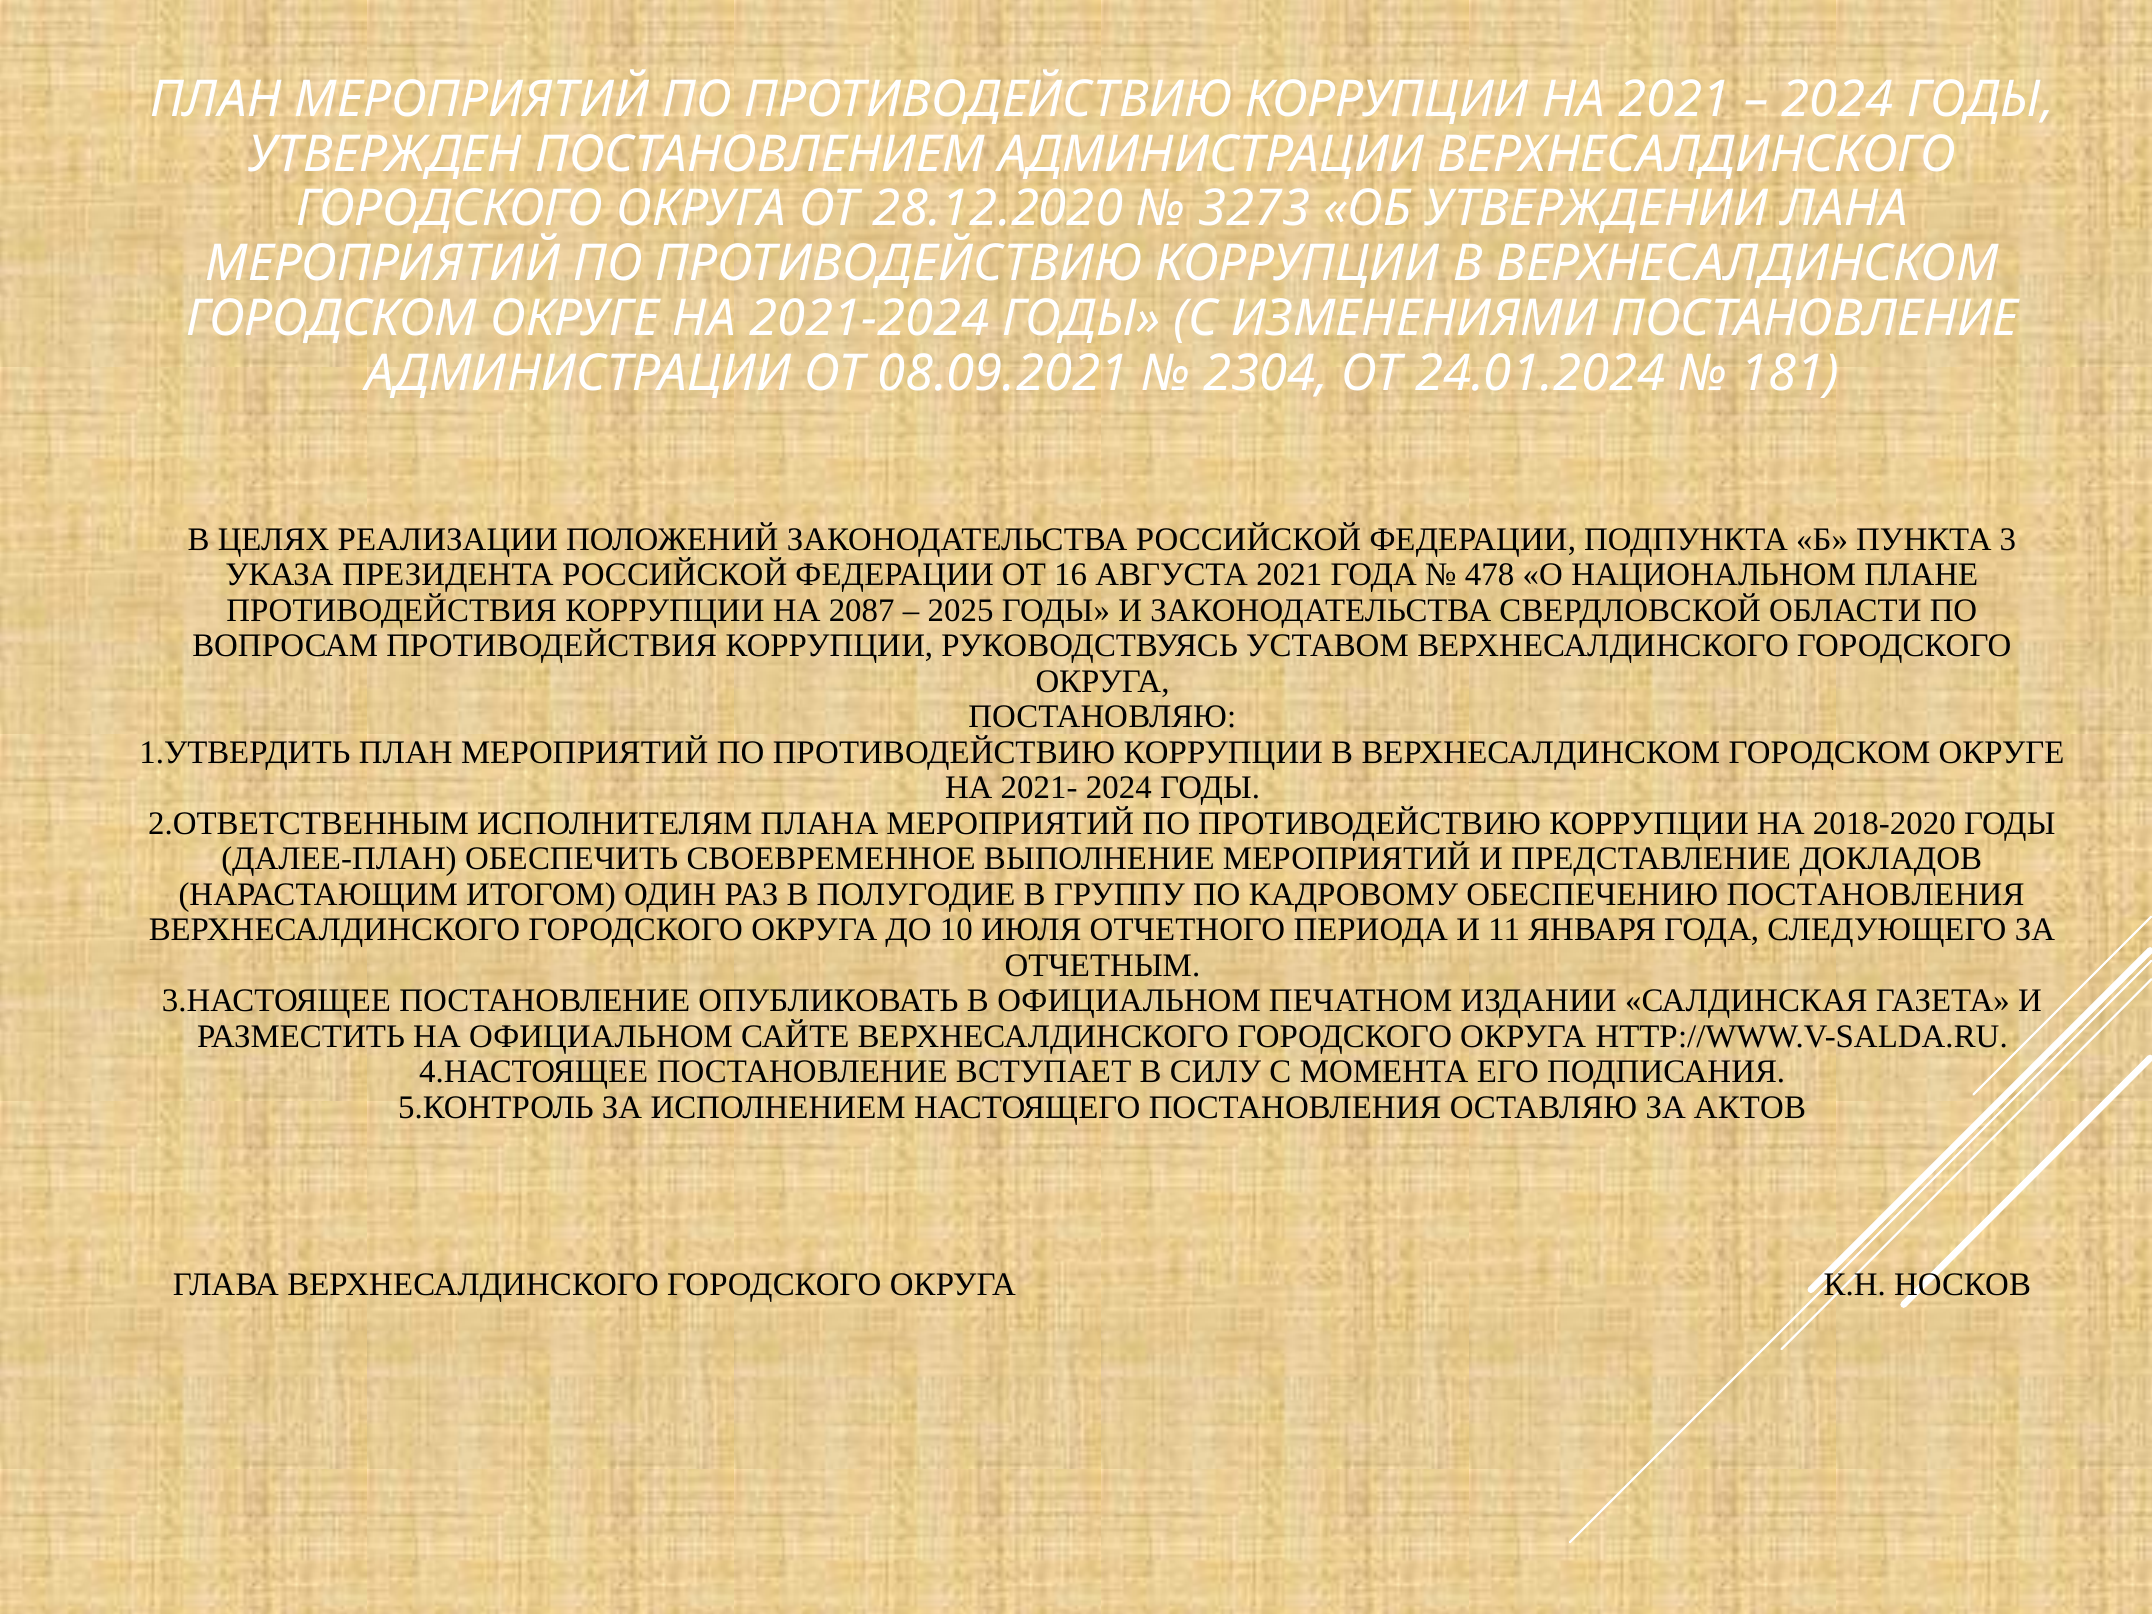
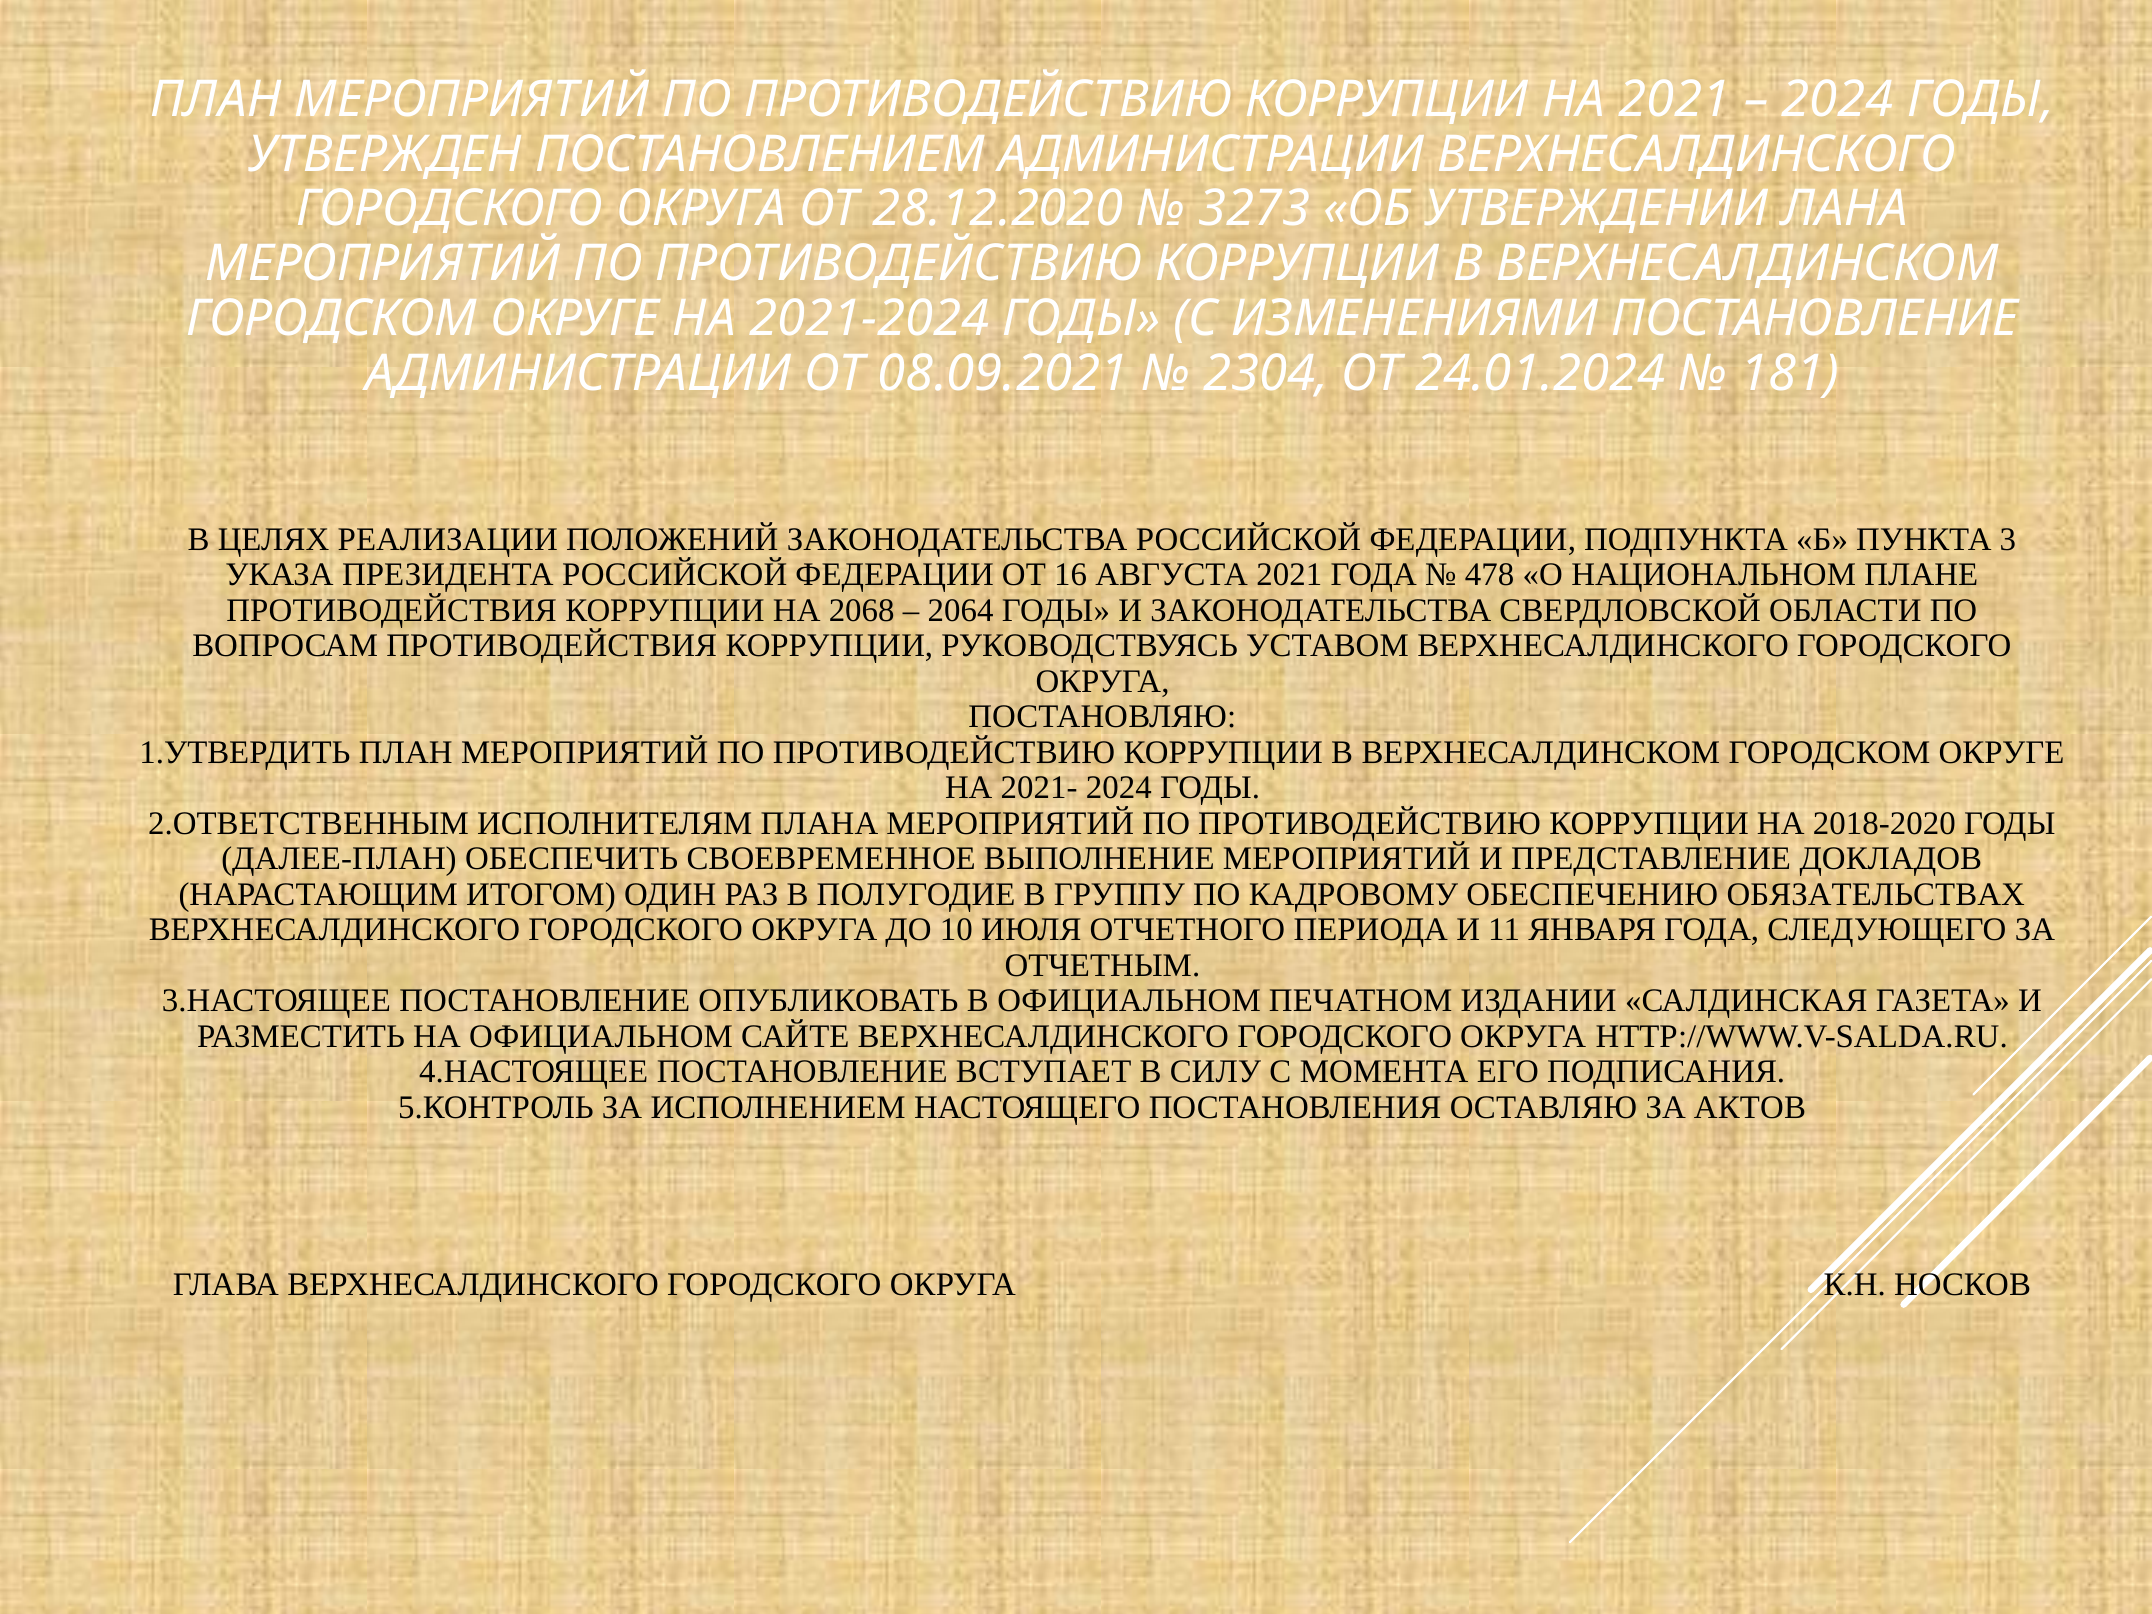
2087: 2087 -> 2068 (862, 610)
2025: 2025 -> 2064 (961, 610)
ОБЕСПЕЧЕНИЮ ПОСТАНОВЛЕНИЯ: ПОСТАНОВЛЕНИЯ -> ОБЯЗАТЕЛЬСТВАХ (1876, 894)
